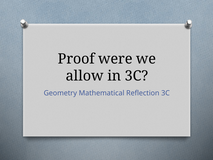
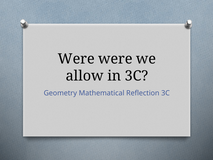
Proof: Proof -> Were (76, 59)
